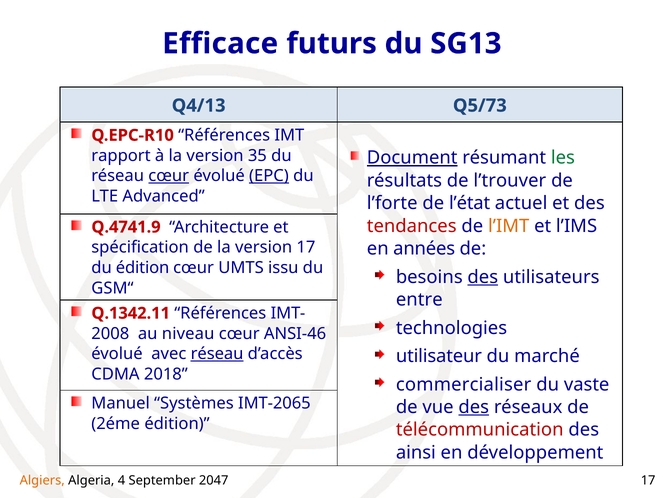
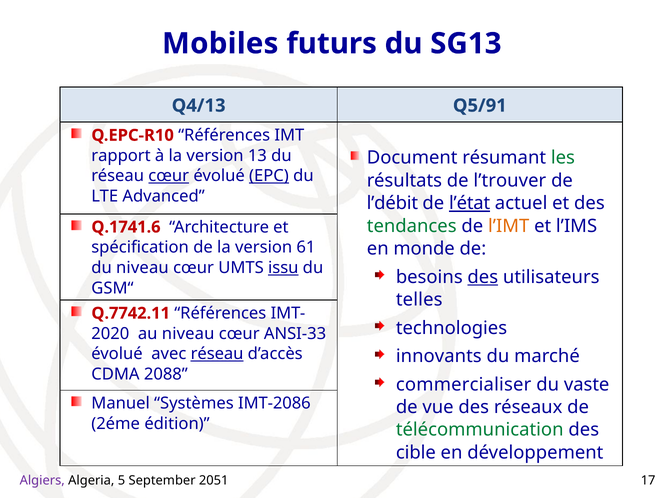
Efficace: Efficace -> Mobiles (220, 44)
Q5/73: Q5/73 -> Q5/91 (480, 106)
35: 35 -> 13 (257, 156)
Document underline: present -> none (412, 158)
l’forte: l’forte -> l’débit (392, 203)
l’état underline: none -> present (470, 203)
tendances colour: red -> green (412, 226)
Q.4741.9: Q.4741.9 -> Q.1741.6 (126, 227)
version 17: 17 -> 61 (306, 247)
années: années -> monde (424, 249)
du édition: édition -> niveau (142, 268)
issu underline: none -> present (283, 268)
entre: entre -> telles (419, 300)
Q.1342.11: Q.1342.11 -> Q.7742.11 (131, 313)
2008: 2008 -> 2020 (110, 334)
ANSI-46: ANSI-46 -> ANSI-33 (295, 334)
utilisateur: utilisateur -> innovants (439, 356)
2018: 2018 -> 2088 (166, 374)
IMT-2065: IMT-2065 -> IMT-2086 (274, 403)
des underline: present -> none (474, 407)
télécommunication colour: red -> green (480, 430)
ainsi: ainsi -> cible (416, 453)
Algiers colour: orange -> purple (42, 481)
4: 4 -> 5 (122, 481)
2047: 2047 -> 2051 (214, 481)
